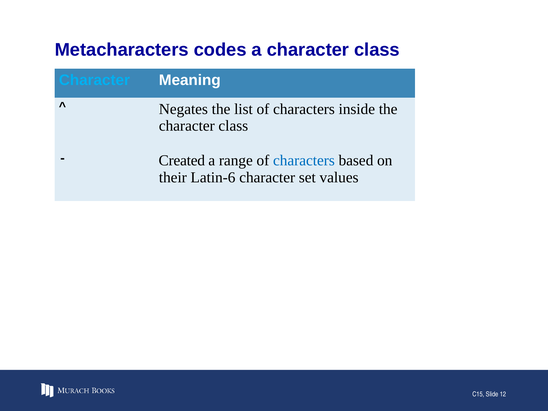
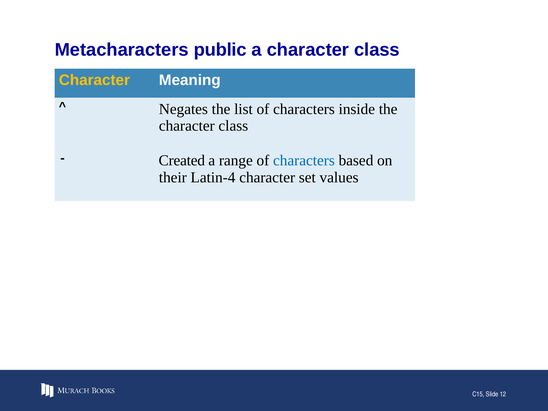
codes: codes -> public (220, 50)
Character colour: light blue -> yellow (94, 80)
Latin-6: Latin-6 -> Latin-4 (213, 177)
